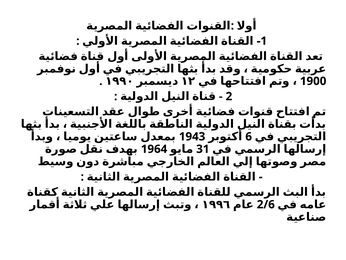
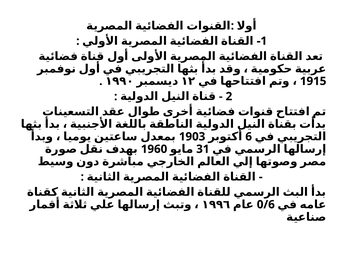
1900: 1900 -> 1915 (313, 81)
1943: 1943 -> 1903 (192, 136)
1964: 1964 -> 1960 (154, 149)
2/6: 2/6 -> 0/6 (266, 204)
